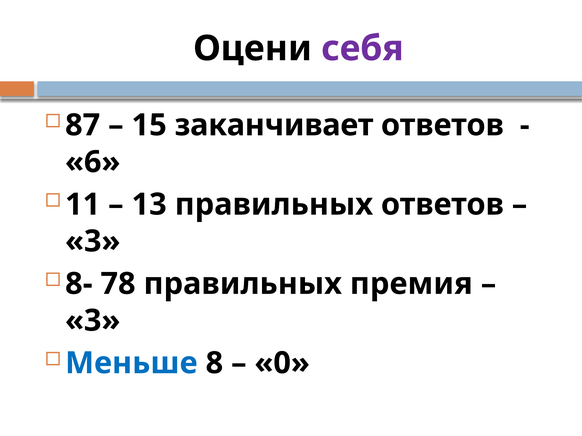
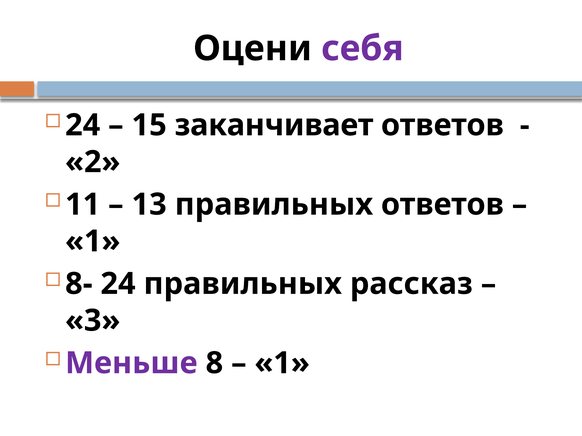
87: 87 -> 24 (83, 125)
6: 6 -> 2 (93, 162)
3: 3 -> 1 (93, 242)
8- 78: 78 -> 24 (118, 284)
премия: премия -> рассказ (411, 284)
Меньше colour: blue -> purple (131, 363)
0: 0 -> 1 (282, 363)
